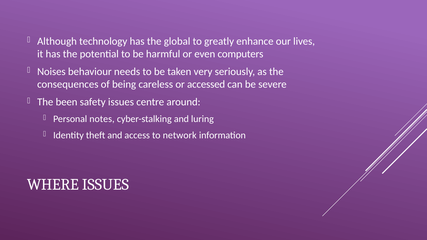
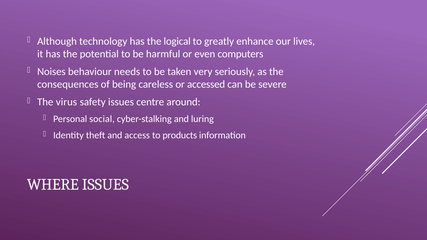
global: global -> logical (177, 41)
been: been -> virus (66, 102)
notes: notes -> social (102, 119)
network: network -> products (180, 135)
